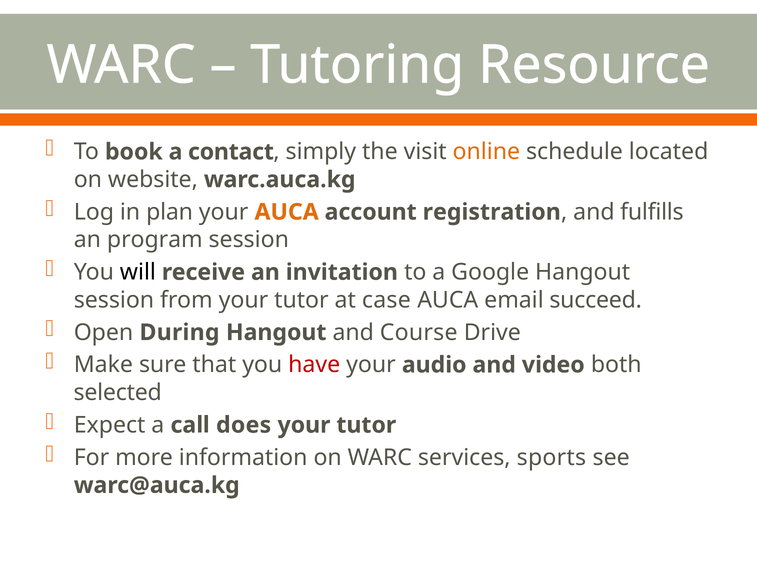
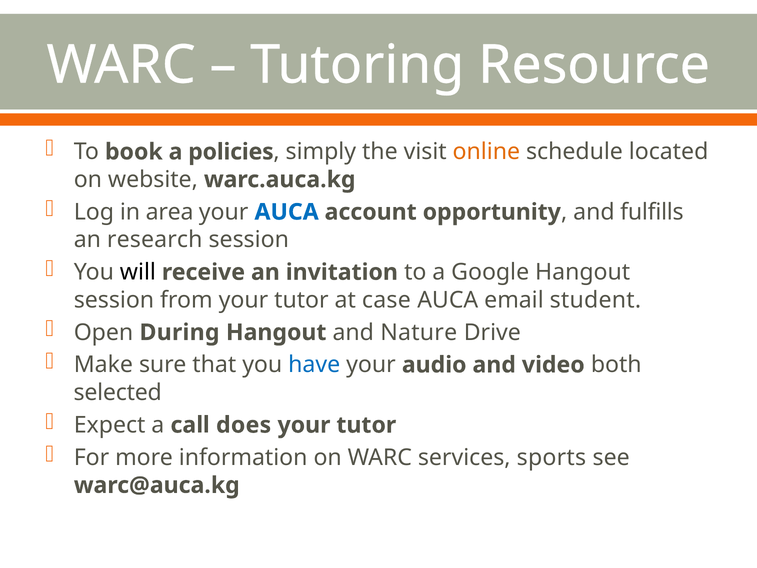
contact: contact -> policies (231, 152)
plan: plan -> area (170, 212)
AUCA colour: orange -> blue (287, 212)
registration: registration -> opportunity (492, 212)
program: program -> research (155, 240)
succeed: succeed -> student (595, 300)
Course: Course -> Nature (419, 332)
have colour: red -> blue (314, 365)
